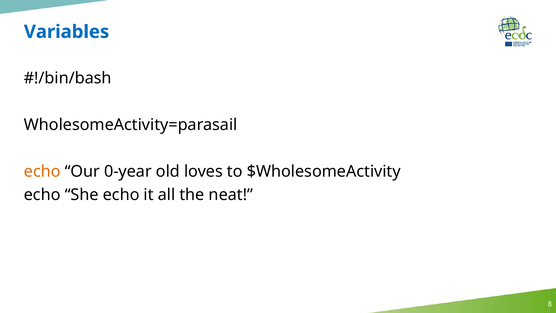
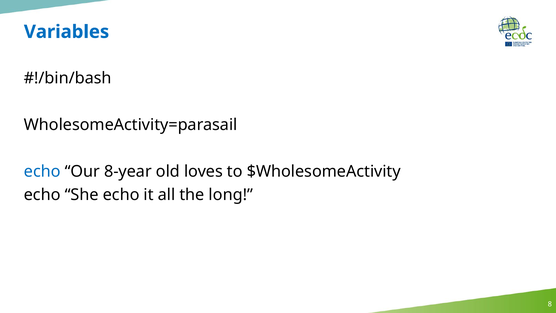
echo colour: orange -> blue (42, 171)
0-year: 0-year -> 8-year (128, 171)
neat: neat -> long (231, 195)
